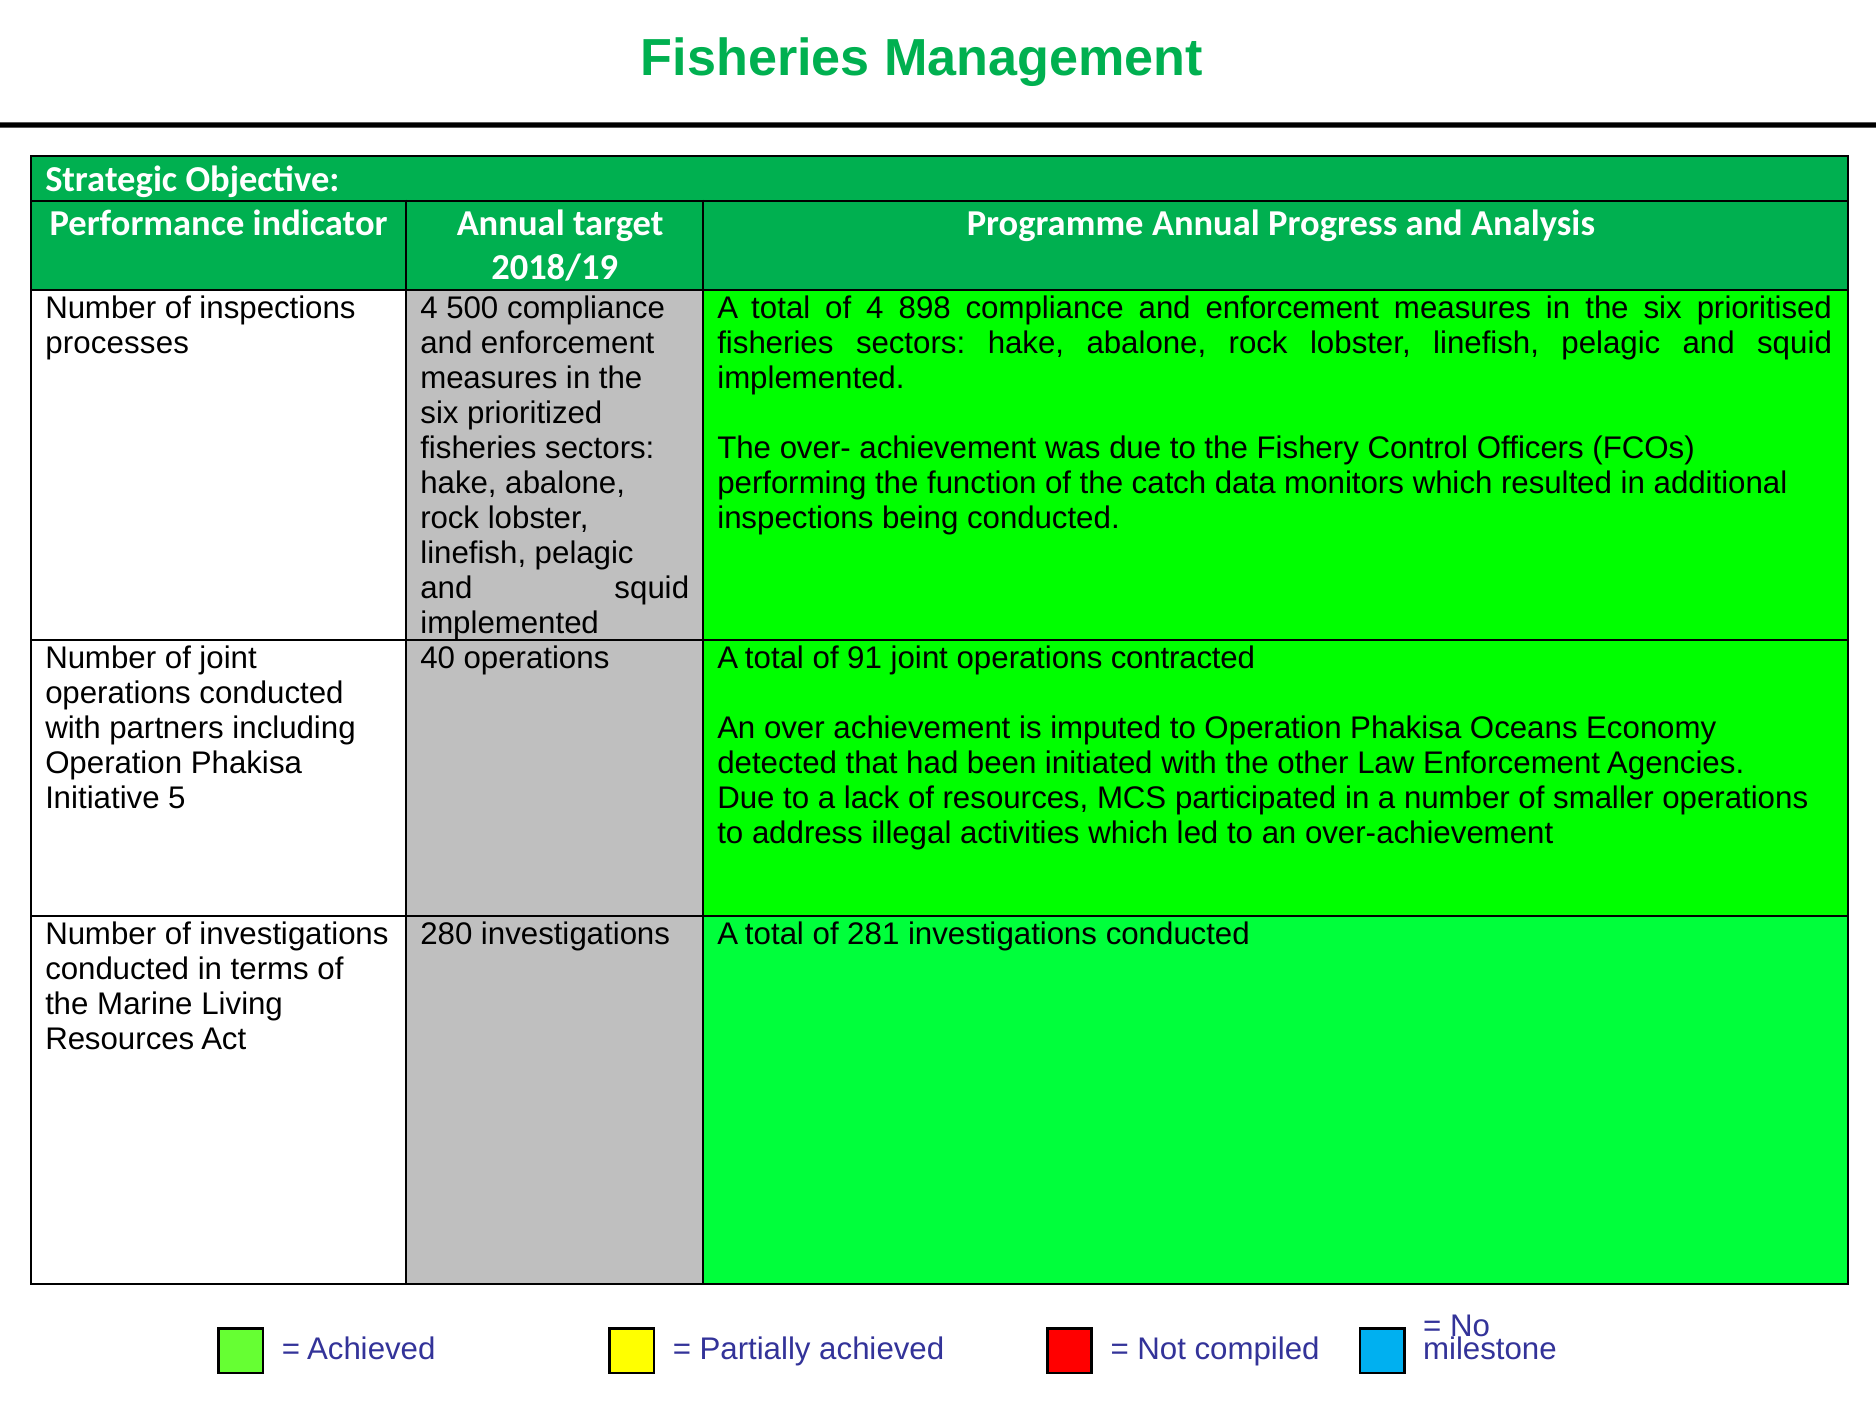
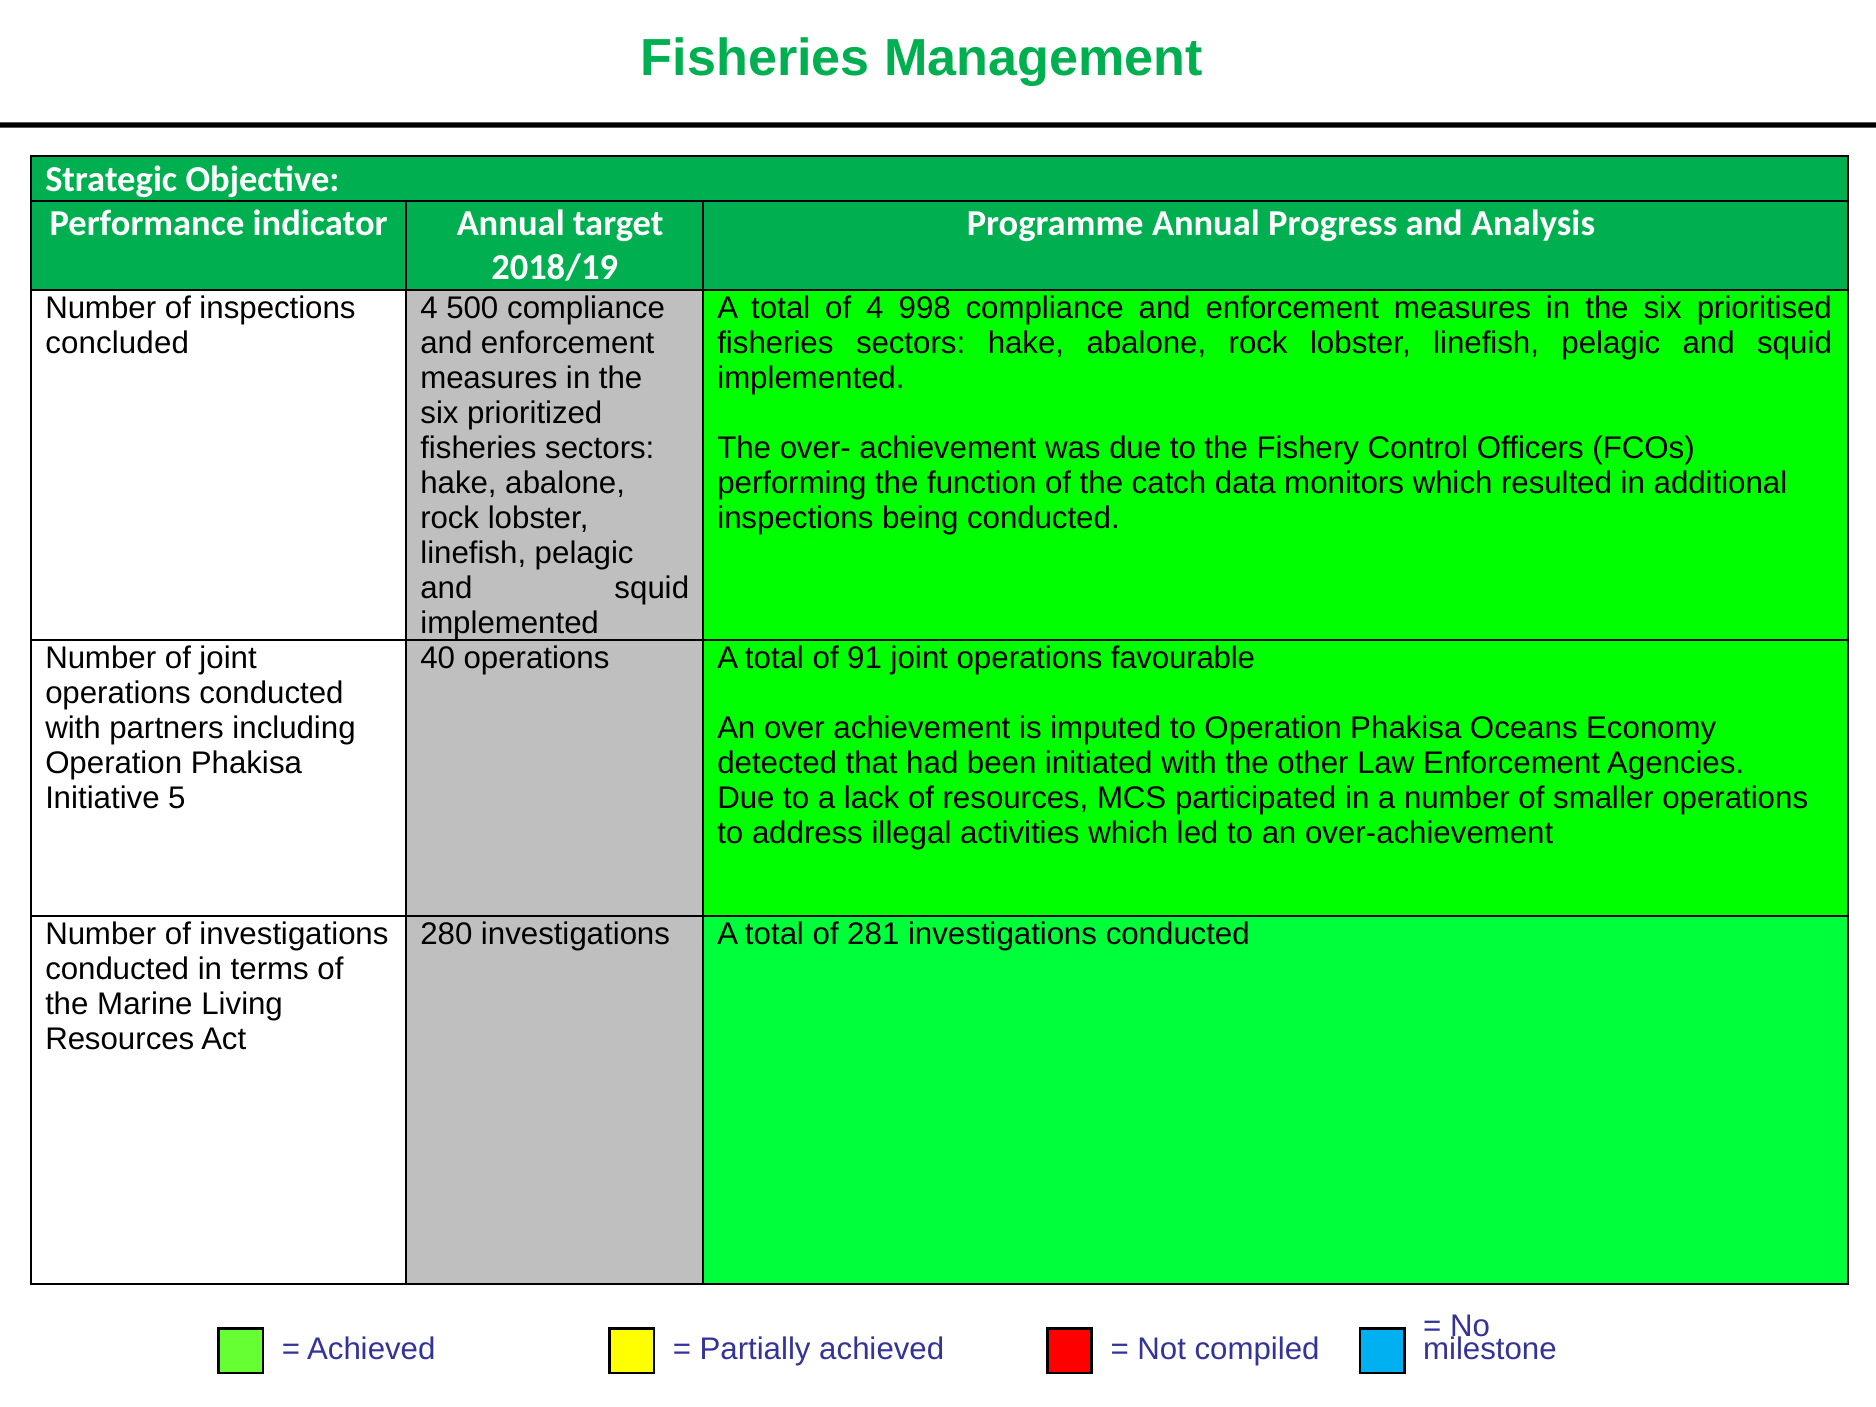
898: 898 -> 998 (925, 308)
processes: processes -> concluded (117, 343)
contracted: contracted -> favourable (1183, 658)
